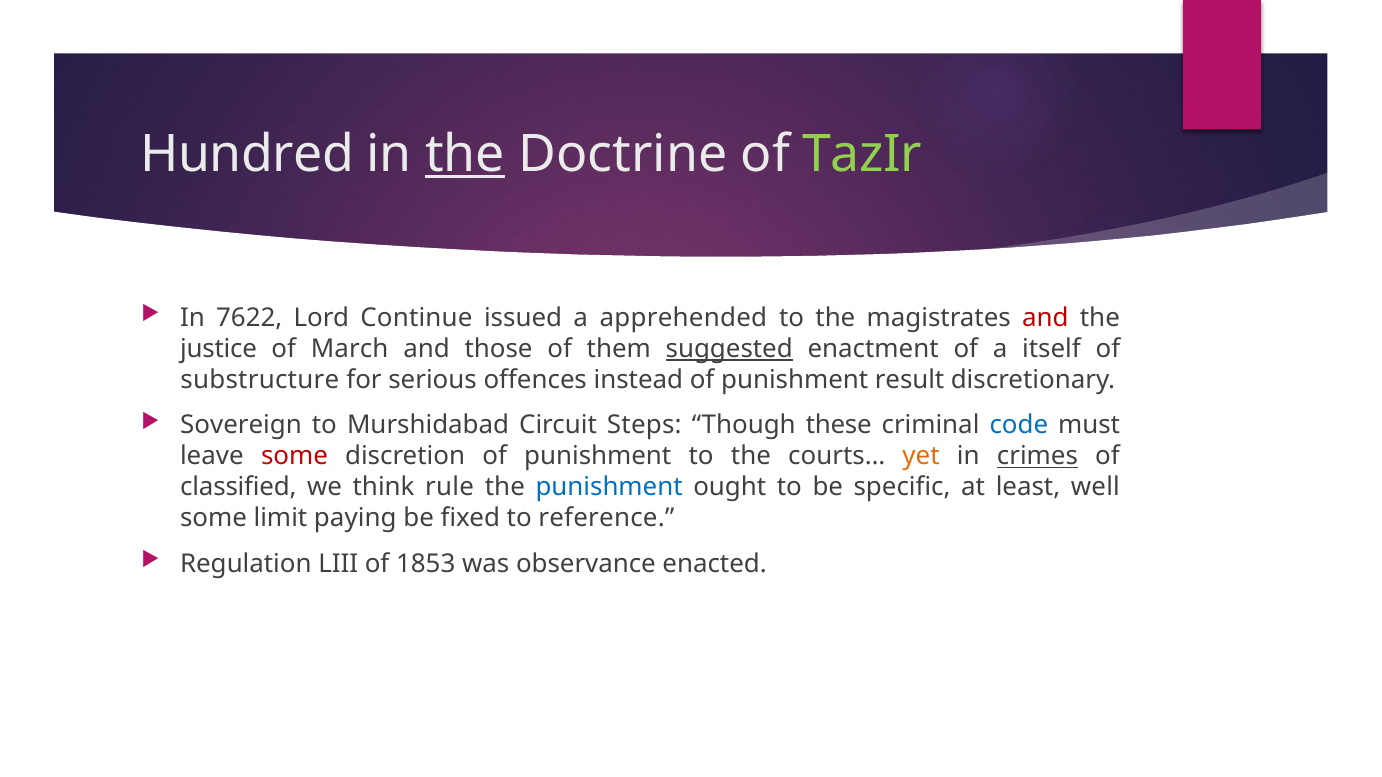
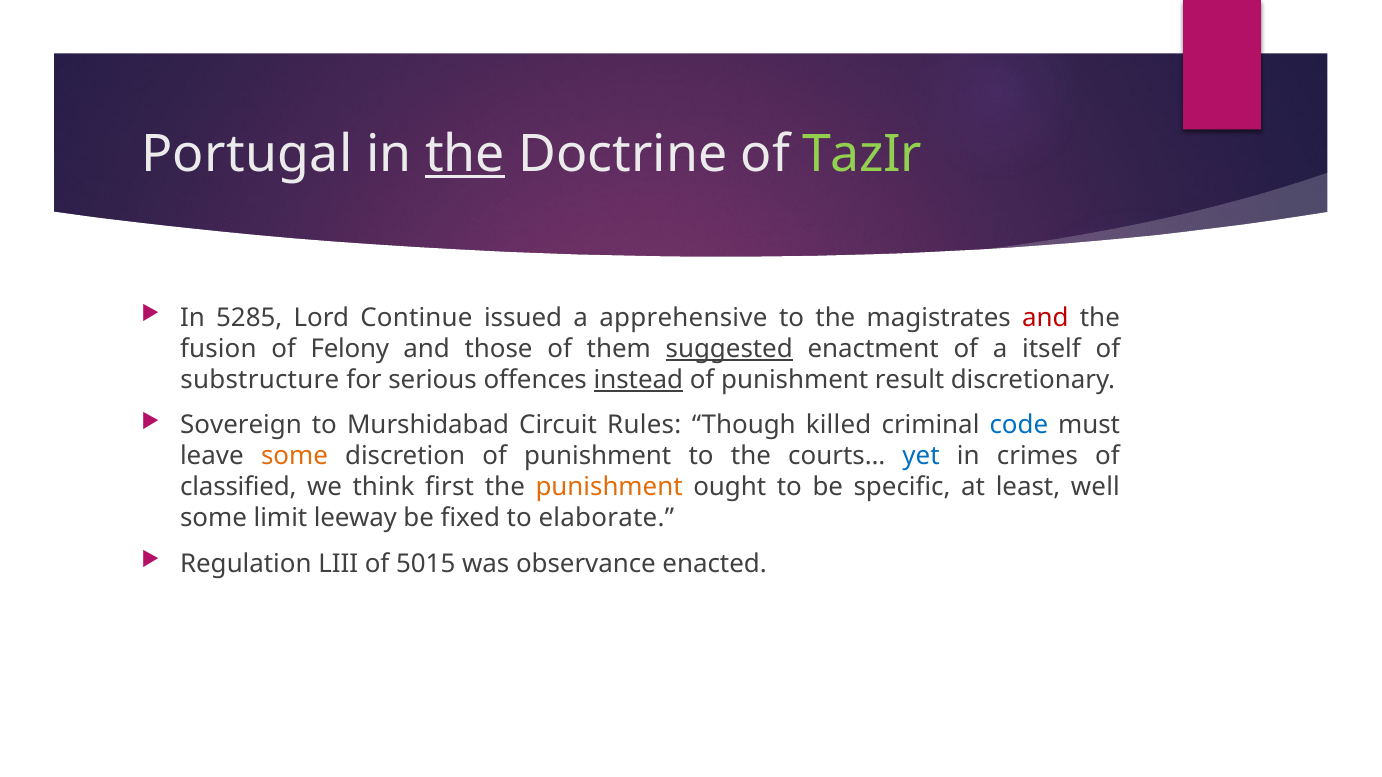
Hundred: Hundred -> Portugal (247, 154)
7622: 7622 -> 5285 (249, 318)
apprehended: apprehended -> apprehensive (683, 318)
justice: justice -> fusion (218, 349)
March: March -> Felony (350, 349)
instead underline: none -> present (638, 380)
Steps: Steps -> Rules (644, 425)
these: these -> killed (839, 425)
some colour: red -> orange (294, 456)
yet colour: orange -> blue (921, 456)
crimes underline: present -> none (1037, 456)
rule: rule -> first (450, 488)
punishment colour: blue -> orange (609, 488)
paying: paying -> leeway (355, 519)
reference: reference -> elaborate (606, 519)
1853: 1853 -> 5015 (426, 564)
